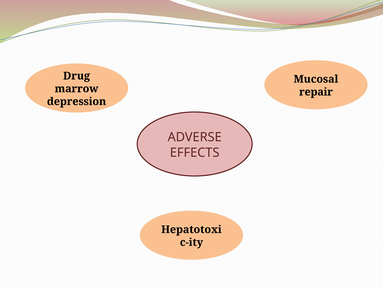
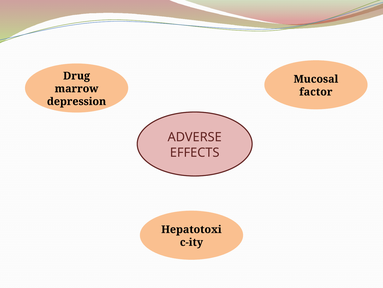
repair: repair -> factor (316, 92)
